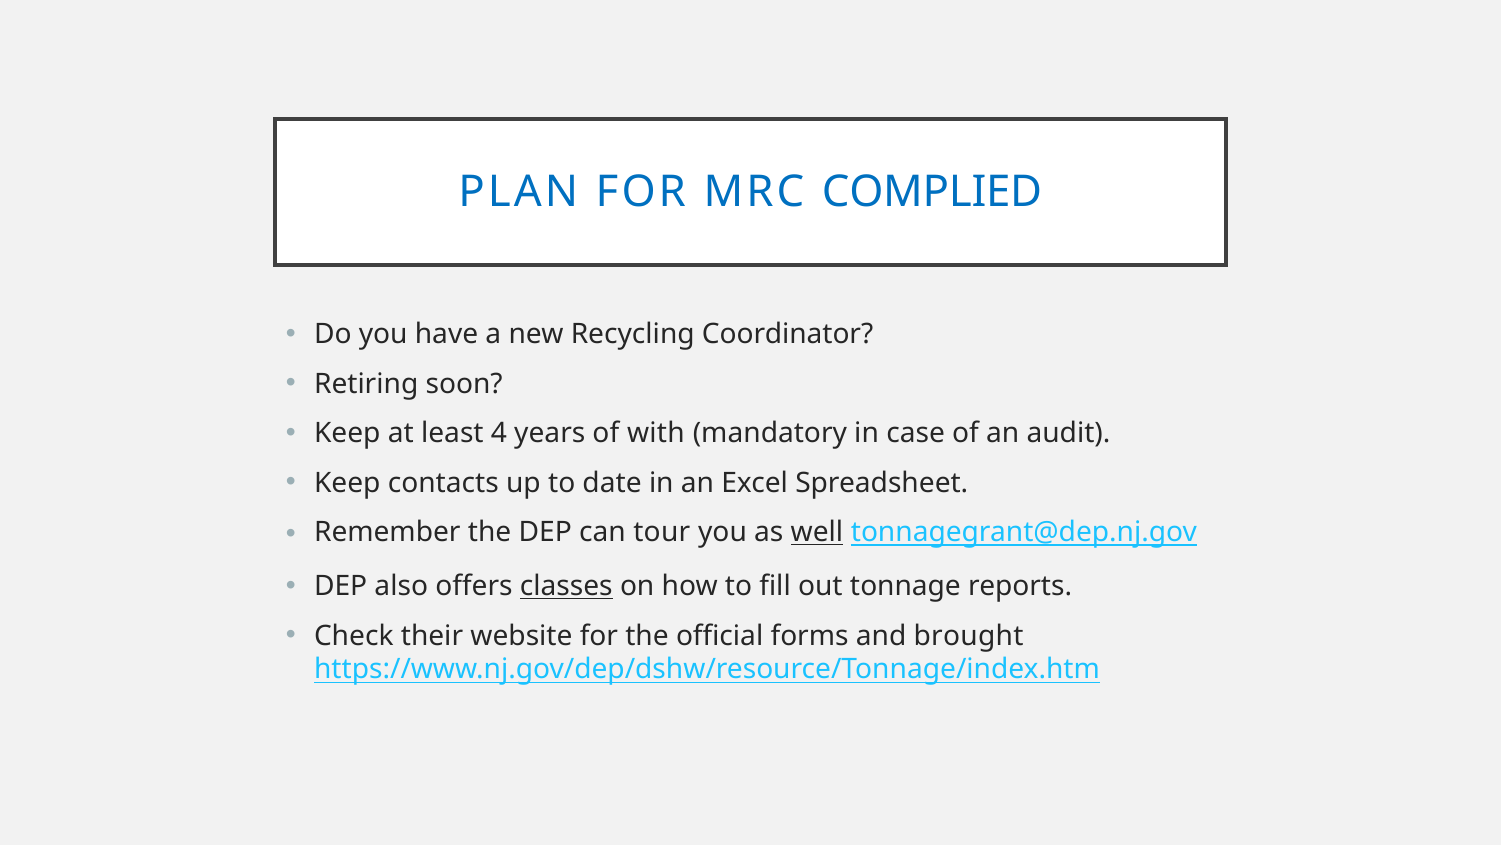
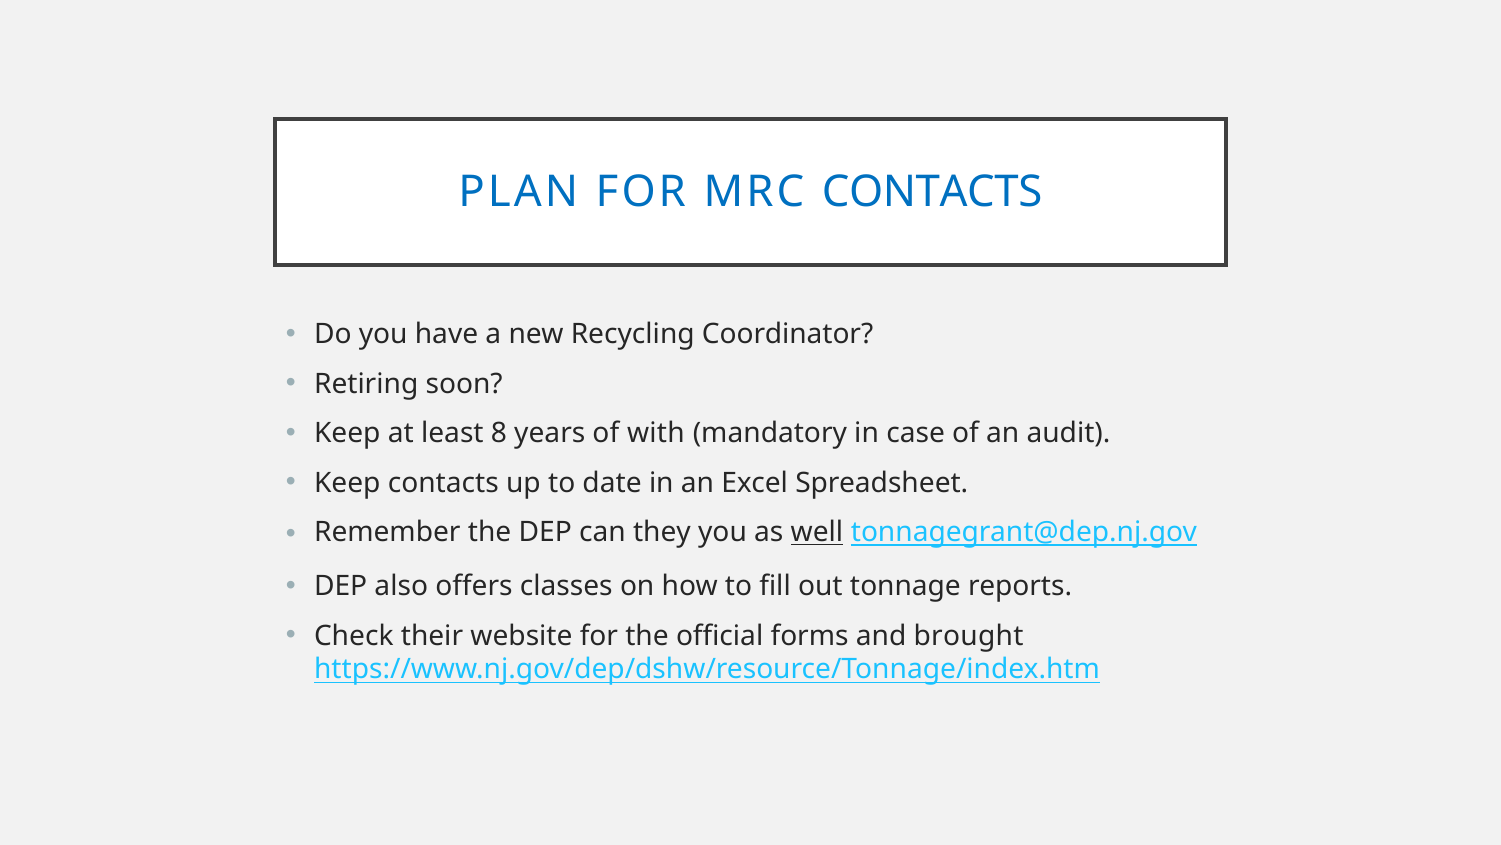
MRC COMPLIED: COMPLIED -> CONTACTS (932, 192)
4: 4 -> 8 (499, 433)
tour: tour -> they (662, 532)
classes underline: present -> none (566, 586)
